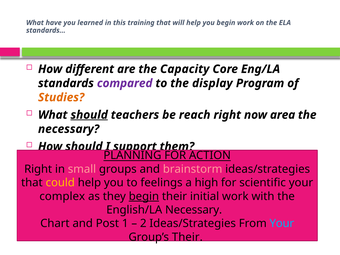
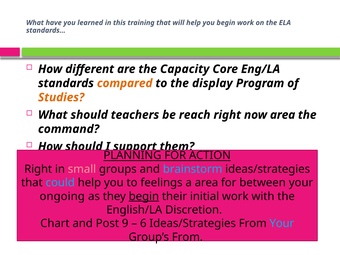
compared colour: purple -> orange (125, 83)
should underline: present -> none (89, 115)
necessary: necessary -> command (69, 129)
brainstorm colour: pink -> light blue (193, 169)
could colour: yellow -> light blue (60, 183)
a high: high -> area (206, 183)
scientific: scientific -> between (263, 183)
complex: complex -> ongoing (62, 196)
English/LA Necessary: Necessary -> Discretion (194, 210)
1: 1 -> 9 (125, 223)
2: 2 -> 6 (143, 223)
Group’s Their: Their -> From (187, 237)
